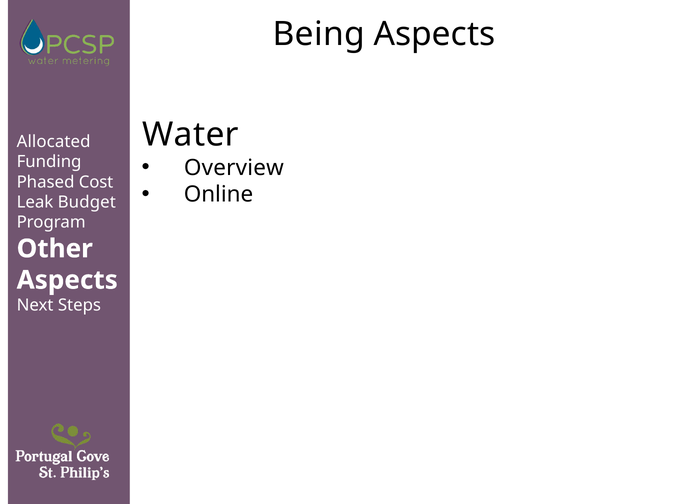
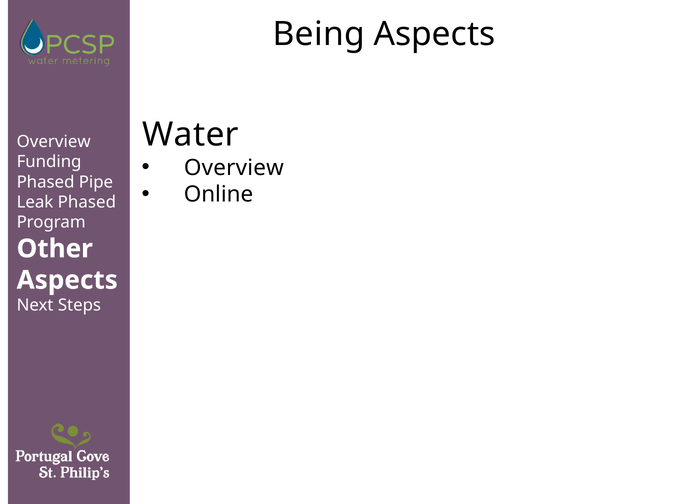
Allocated: Allocated -> Overview (54, 142)
Cost: Cost -> Pipe (96, 182)
Leak Budget: Budget -> Phased (87, 202)
